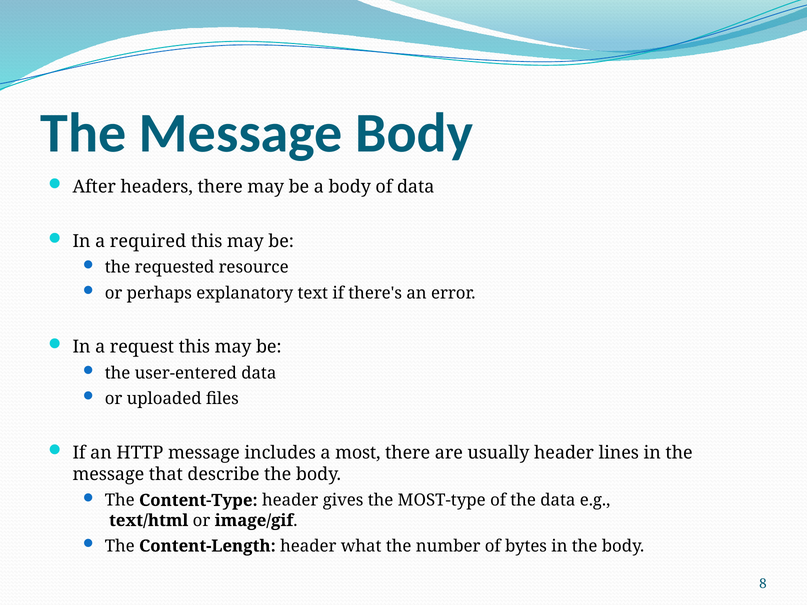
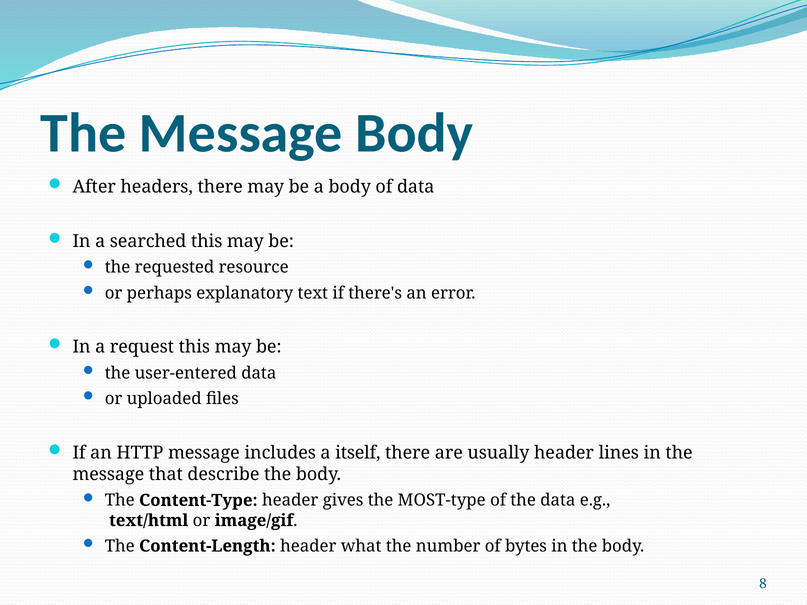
required: required -> searched (148, 241)
most: most -> itself (358, 453)
